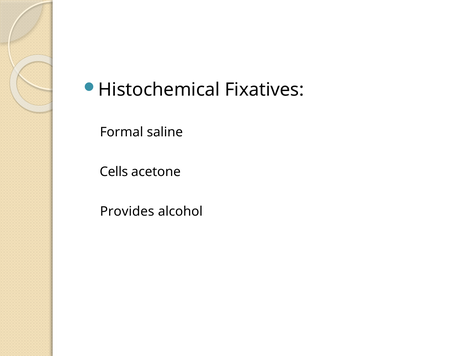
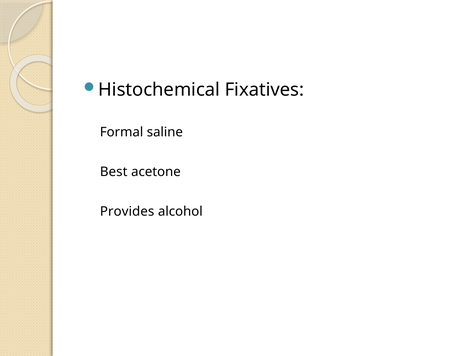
Cells: Cells -> Best (114, 172)
